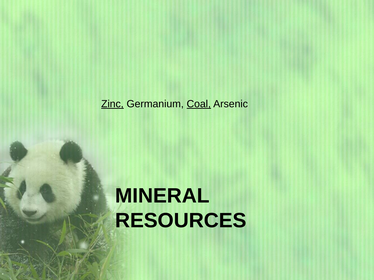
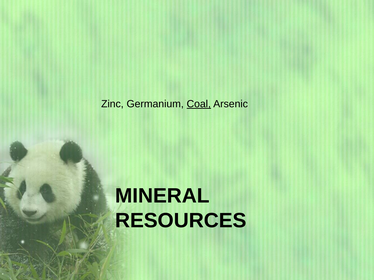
Zinc underline: present -> none (112, 104)
